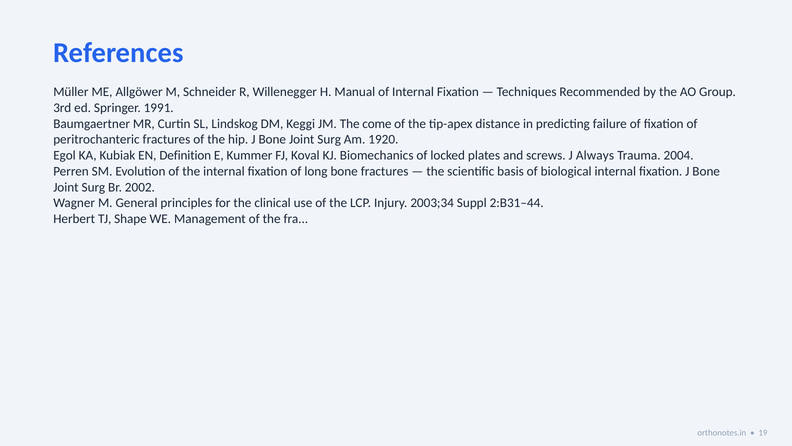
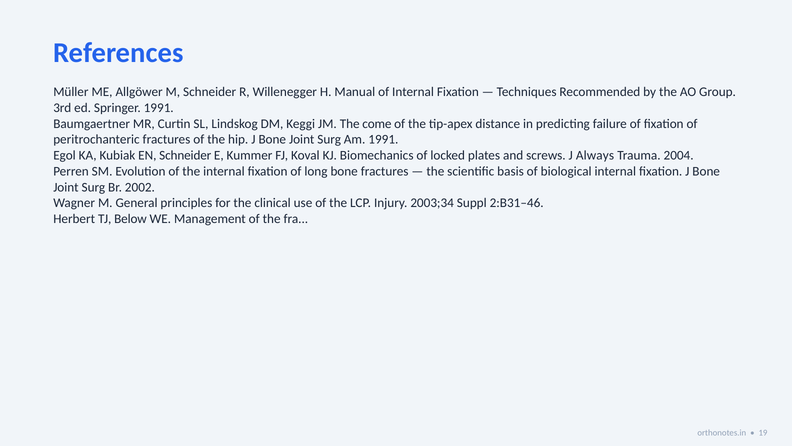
Am 1920: 1920 -> 1991 (383, 139)
EN Definition: Definition -> Schneider (185, 155)
2:B31–44: 2:B31–44 -> 2:B31–46 (517, 203)
Shape: Shape -> Below (130, 219)
